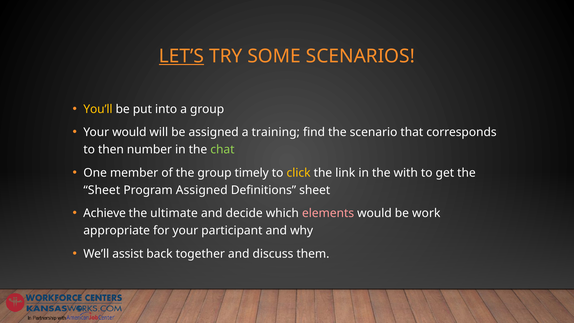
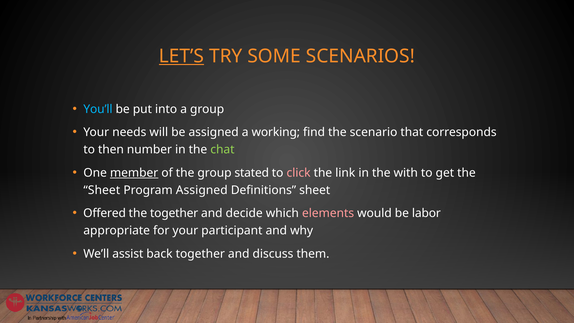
You’ll colour: yellow -> light blue (98, 109)
Your would: would -> needs (129, 132)
training: training -> working (276, 132)
member underline: none -> present (134, 173)
timely: timely -> stated (252, 173)
click colour: yellow -> pink (299, 173)
Achieve: Achieve -> Offered (105, 213)
the ultimate: ultimate -> together (174, 213)
work: work -> labor (426, 213)
